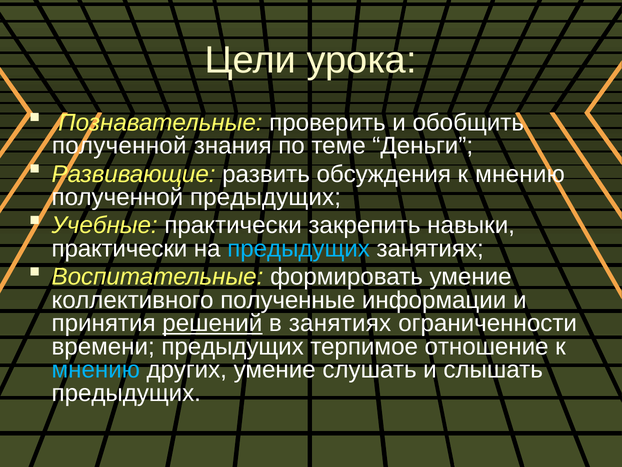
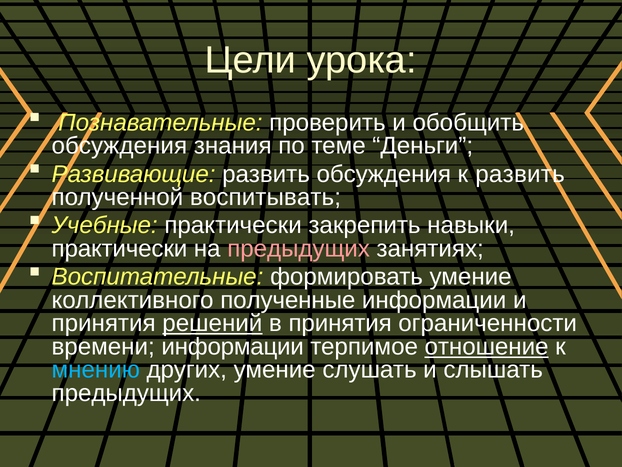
полученной: полученной -> обсуждения (119, 146)
мнению: мнению -> развить (520, 174)
полученной предыдущих: предыдущих -> воспитывать (265, 197)
предыдущих colour: light blue -> pink (299, 248)
в занятиях: занятиях -> принятия (340, 323)
времени предыдущих: предыдущих -> информации (233, 346)
отношение underline: none -> present (487, 346)
